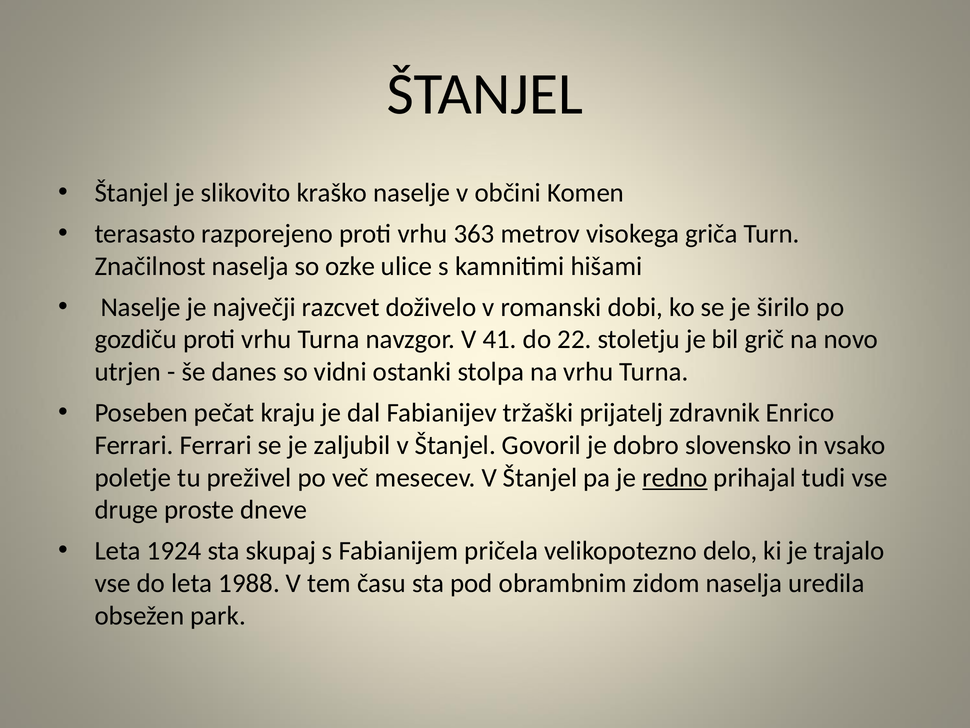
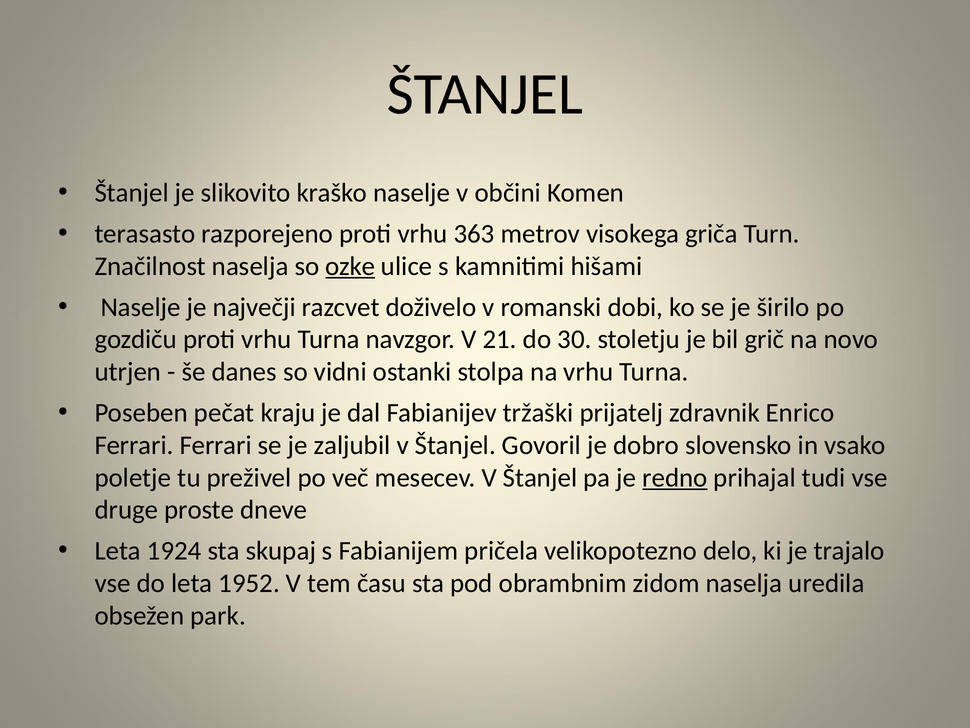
ozke underline: none -> present (350, 266)
41: 41 -> 21 (500, 339)
22: 22 -> 30 (574, 339)
1988: 1988 -> 1952 (249, 583)
